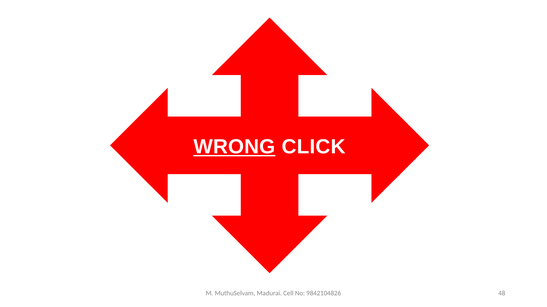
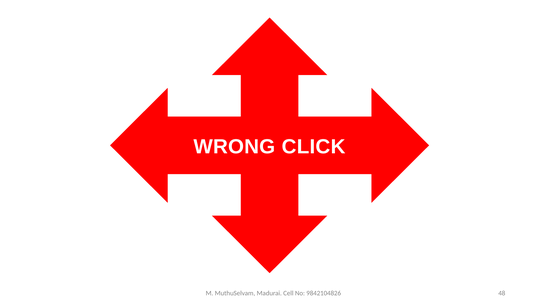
WRONG underline: present -> none (234, 147)
